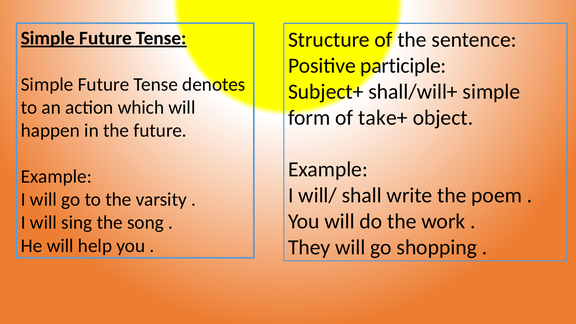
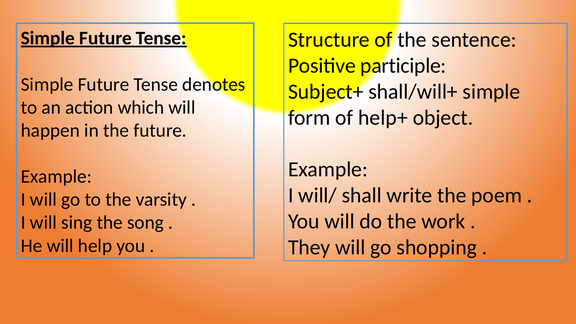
take+: take+ -> help+ (383, 118)
